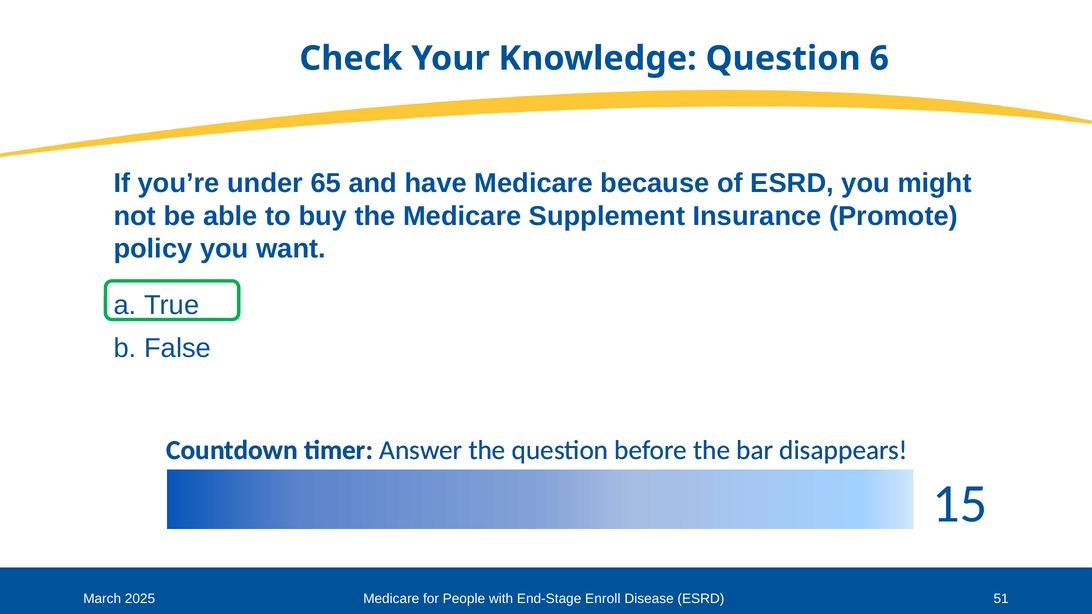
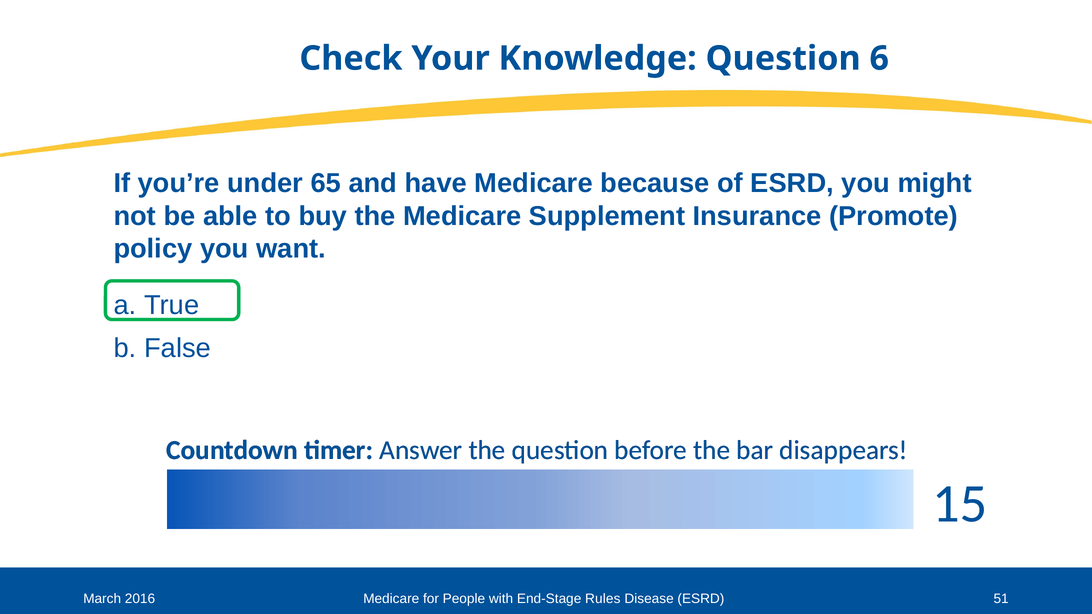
2025: 2025 -> 2016 (140, 599)
Enroll: Enroll -> Rules (603, 599)
